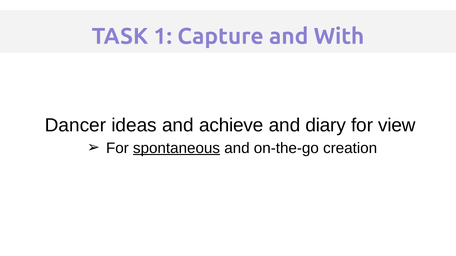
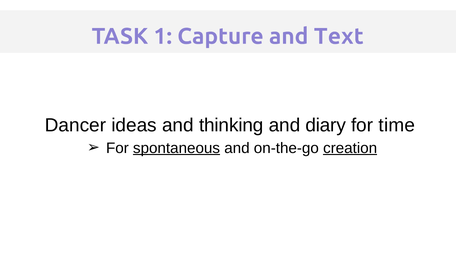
With: With -> Text (339, 36)
achieve: achieve -> thinking (231, 125)
view: view -> time (397, 125)
creation underline: none -> present (350, 148)
